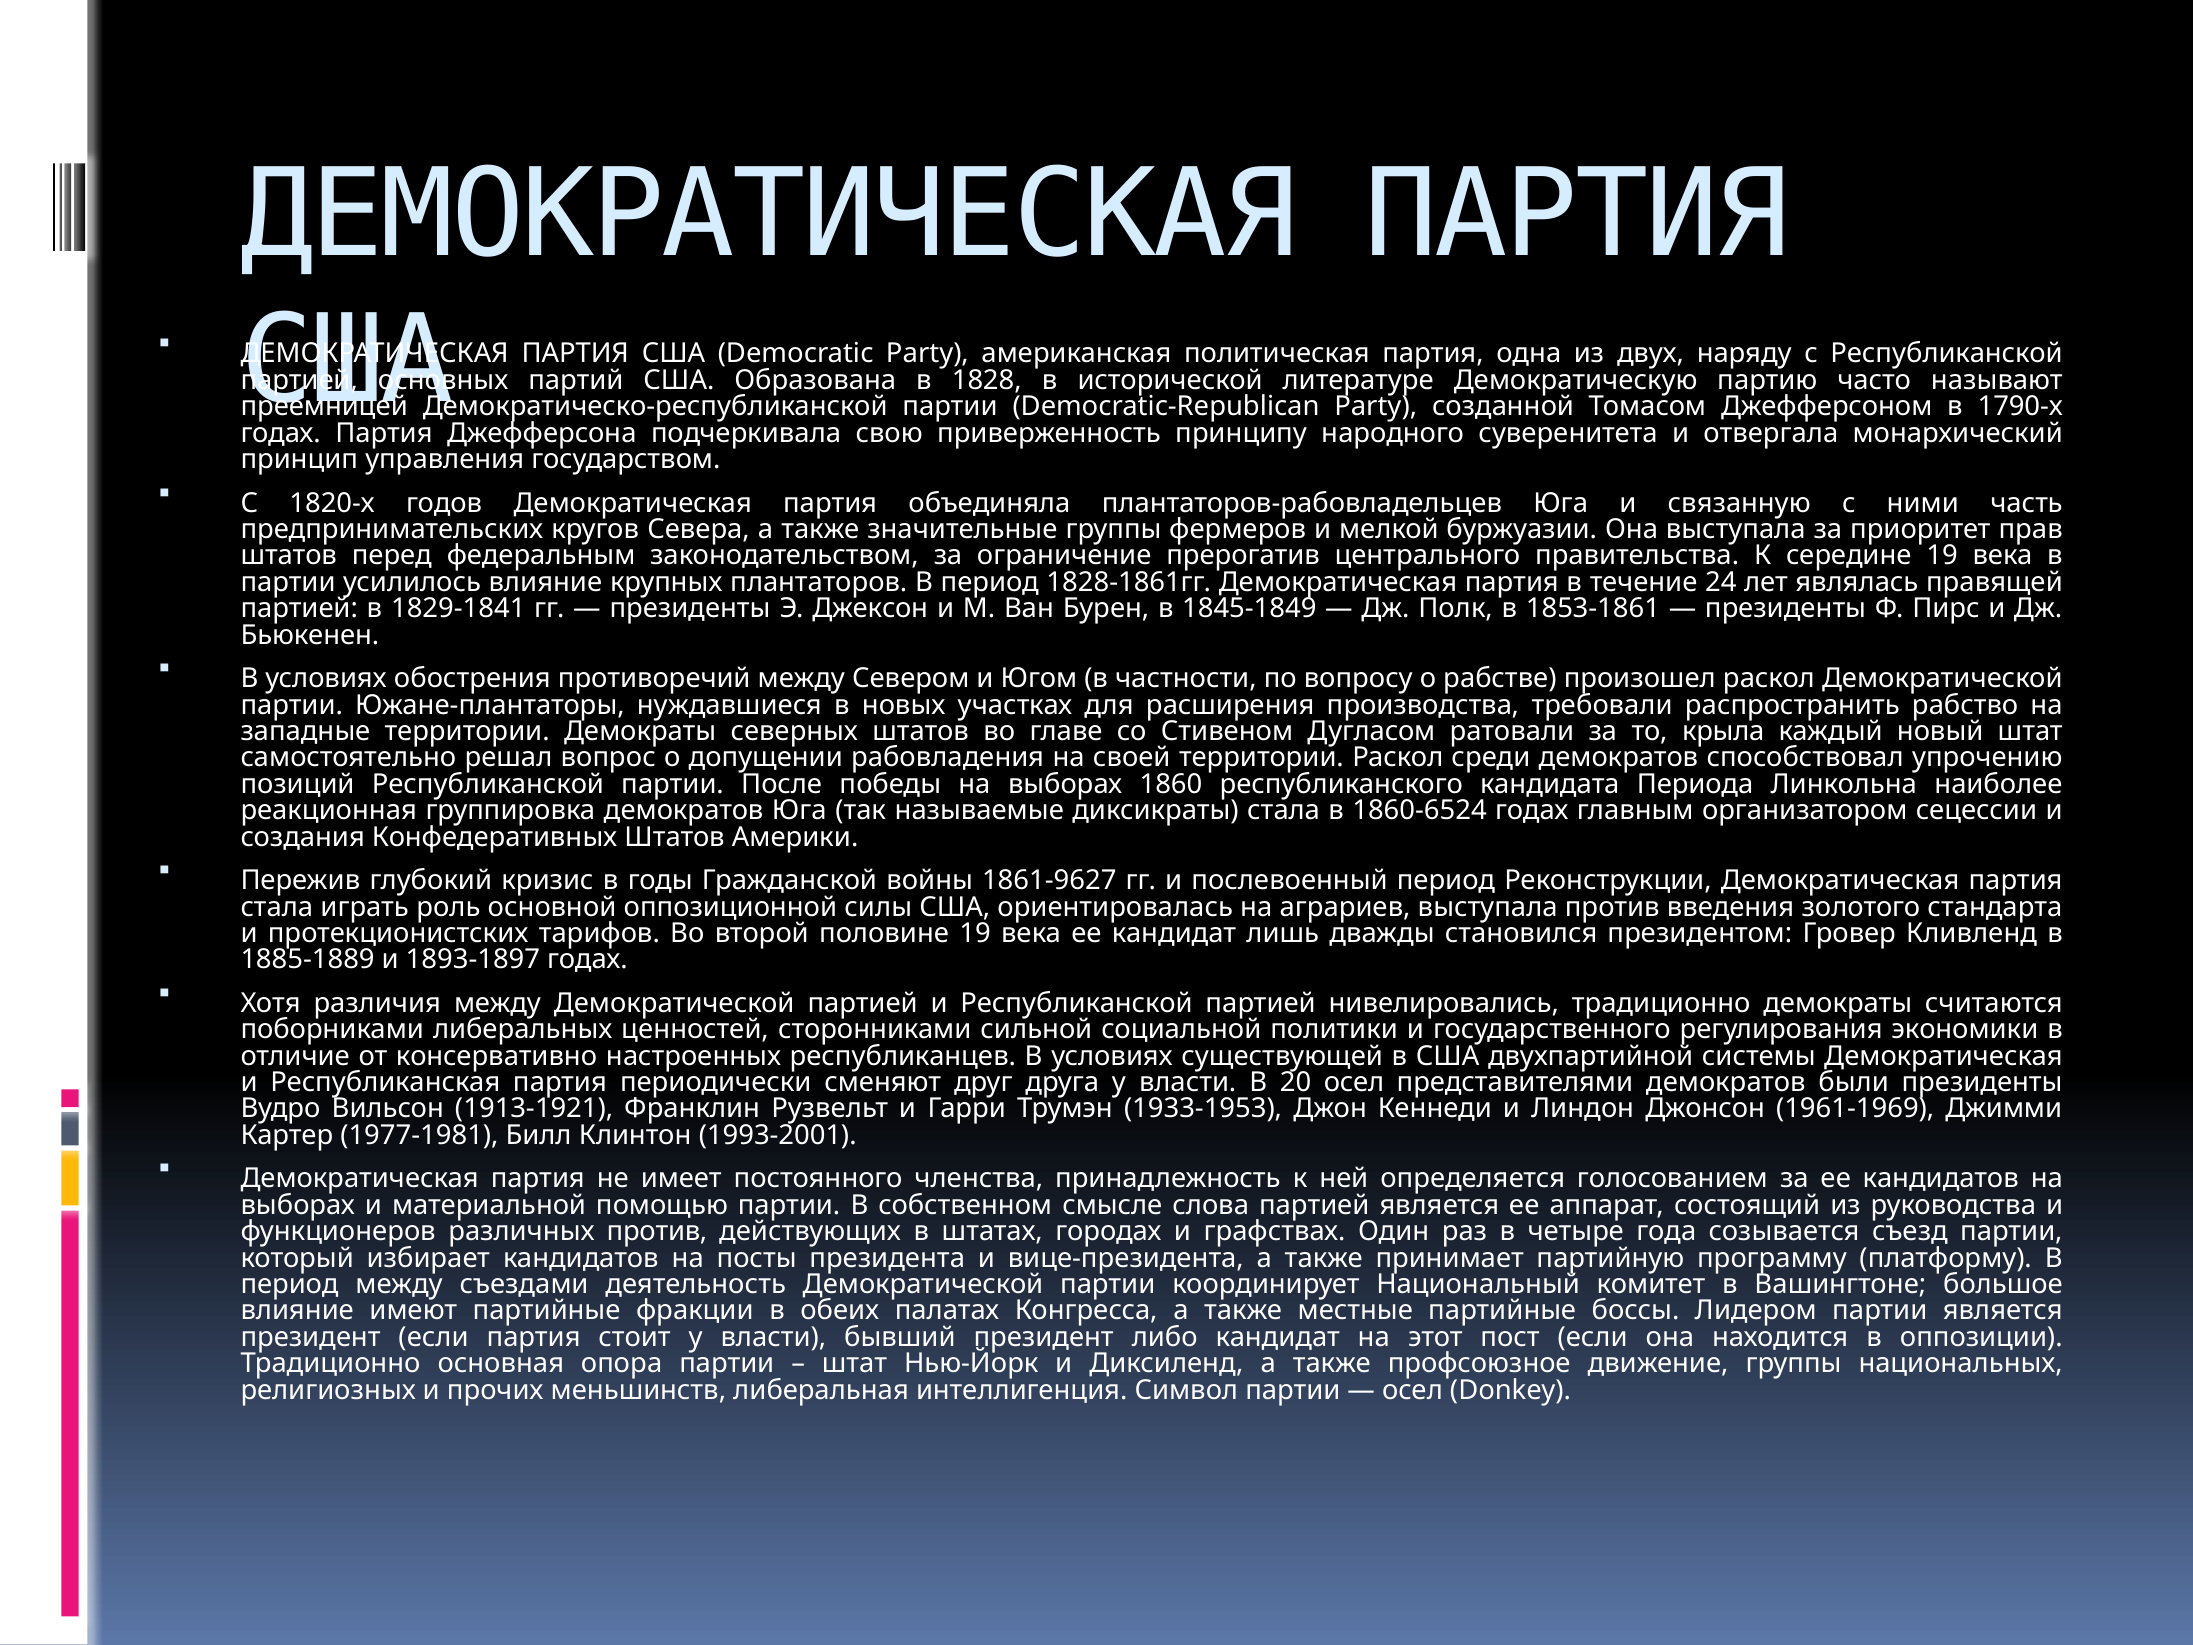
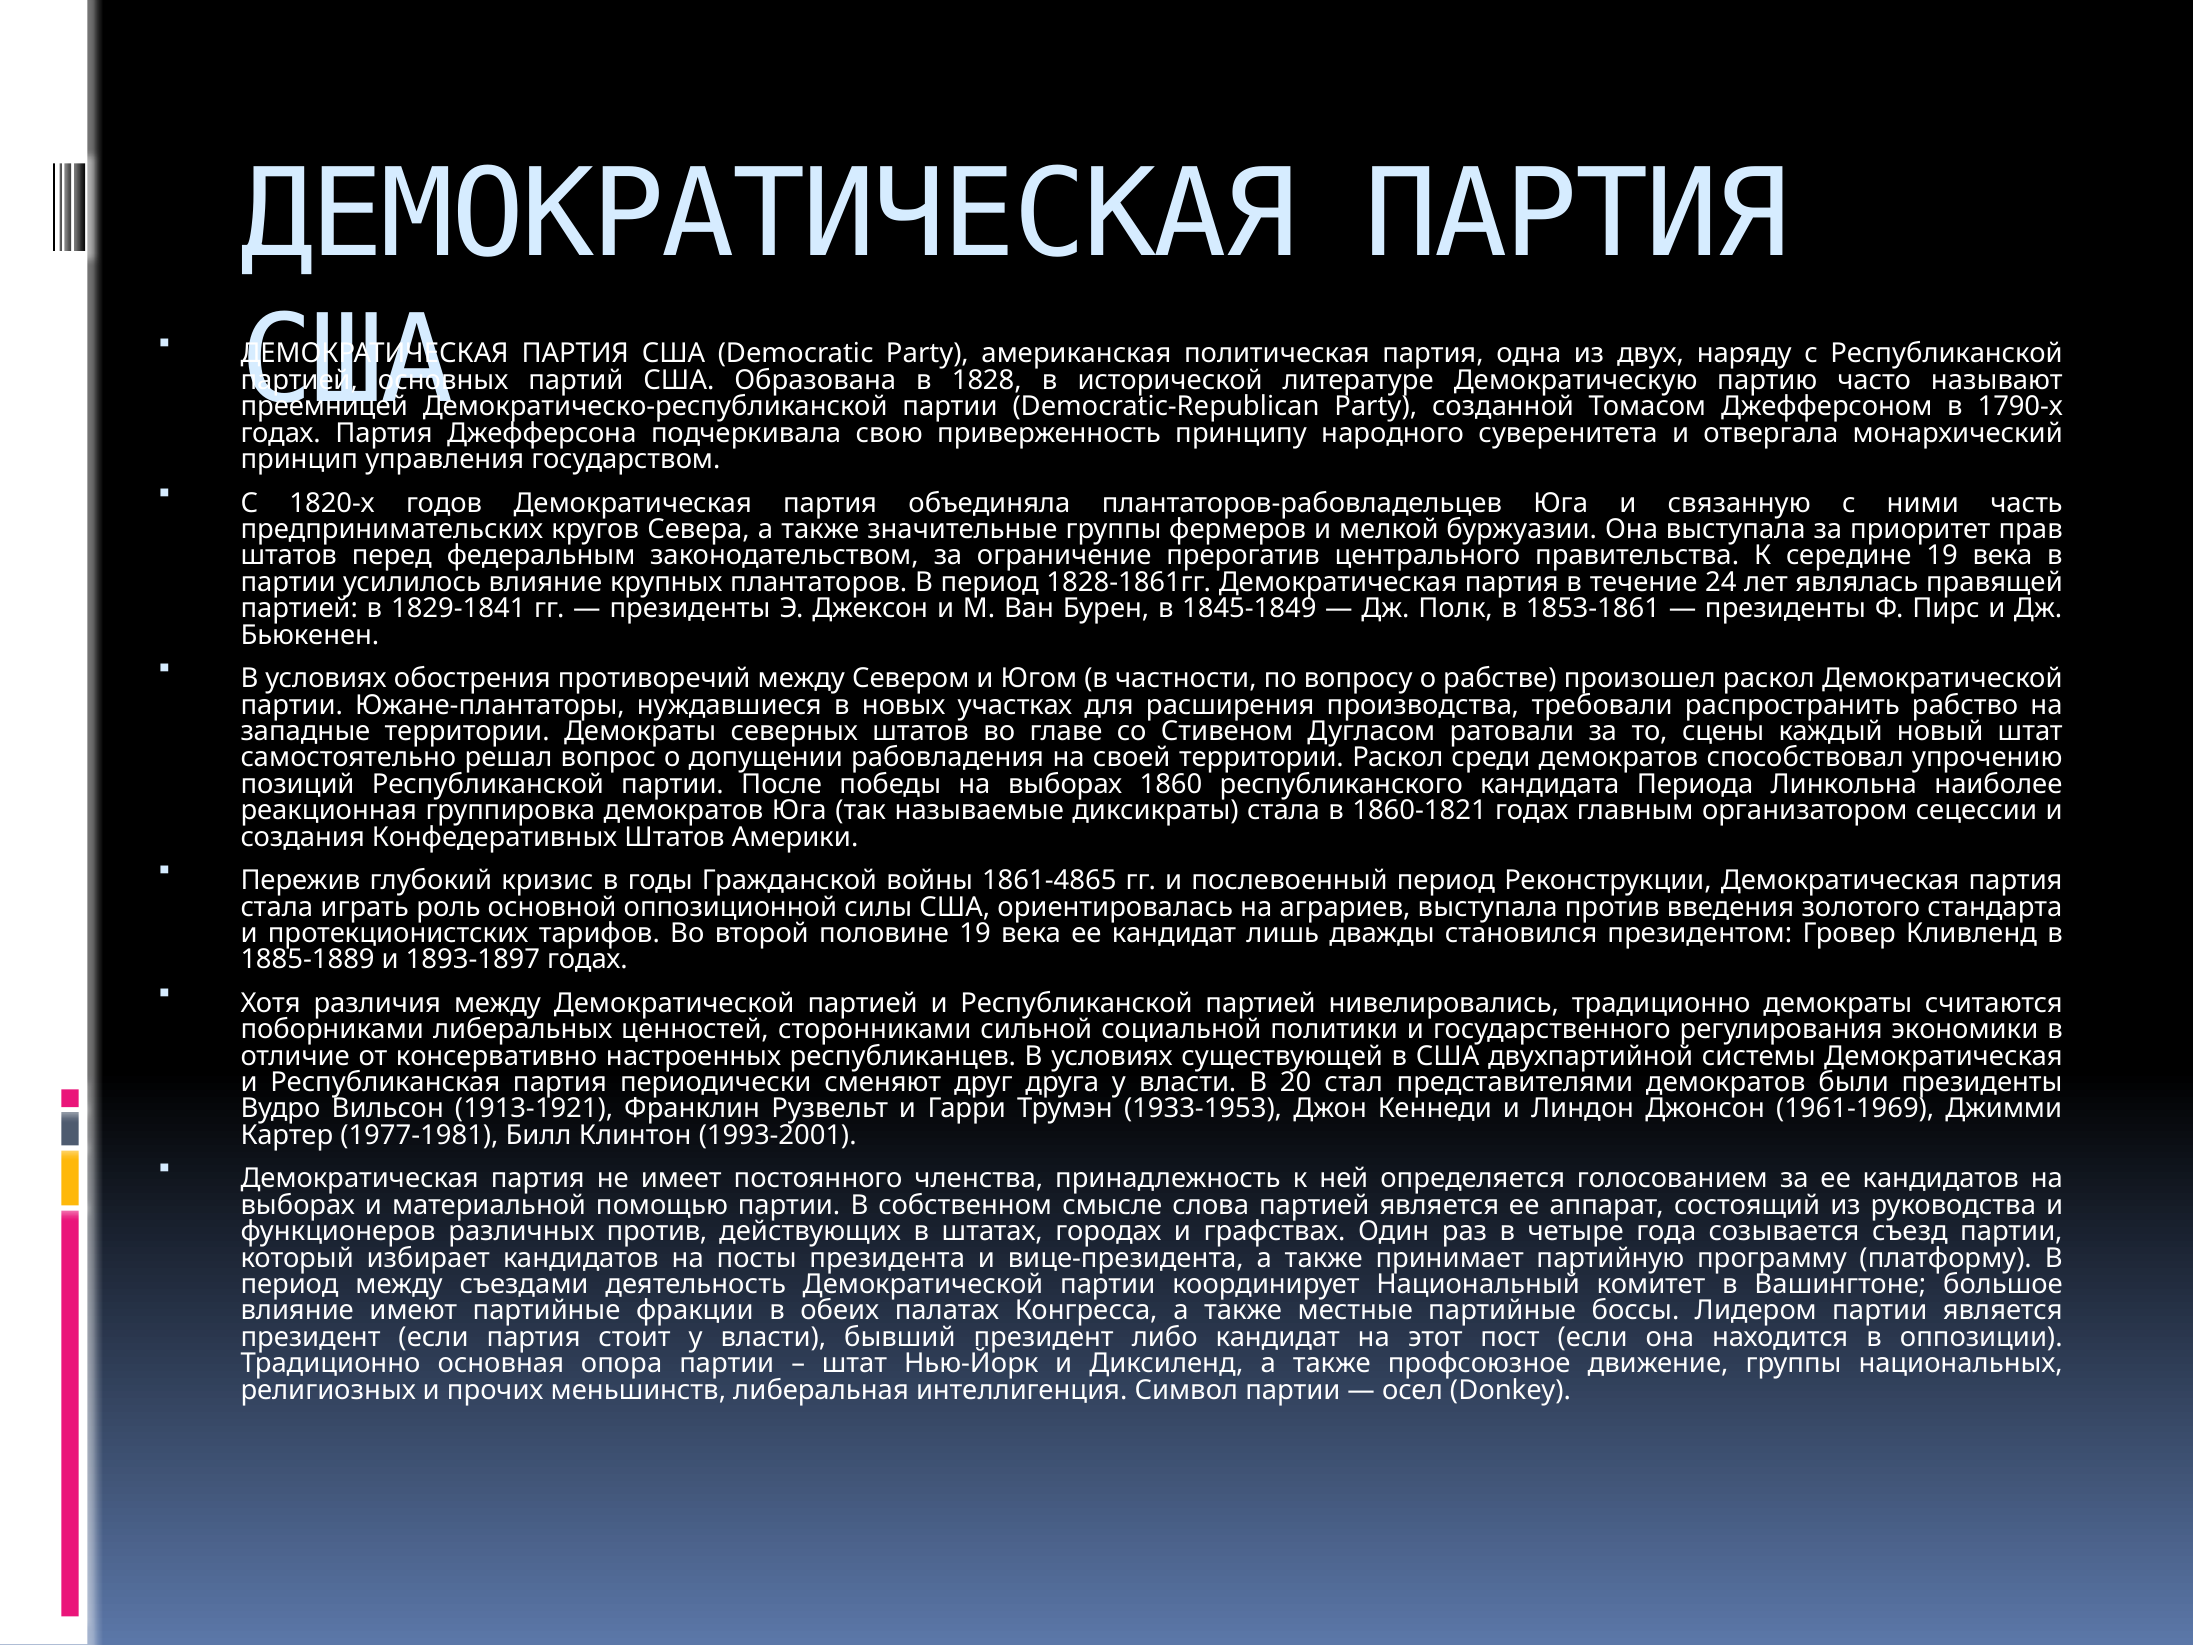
крыла: крыла -> сцены (1723, 731)
1860-6524: 1860-6524 -> 1860-1821 (1420, 811)
1861-9627: 1861-9627 -> 1861-4865 (1049, 880)
20 осел: осел -> стал (1354, 1082)
